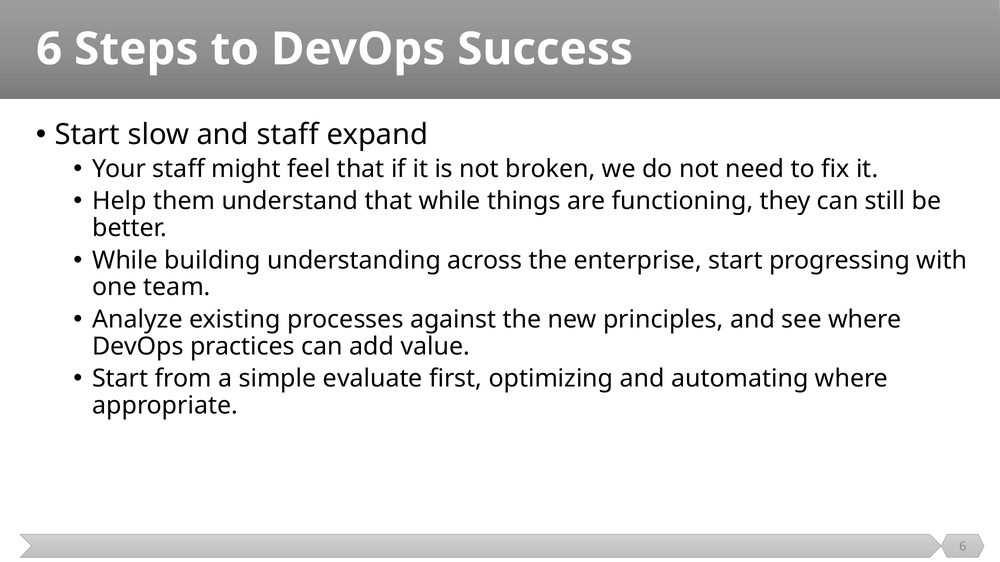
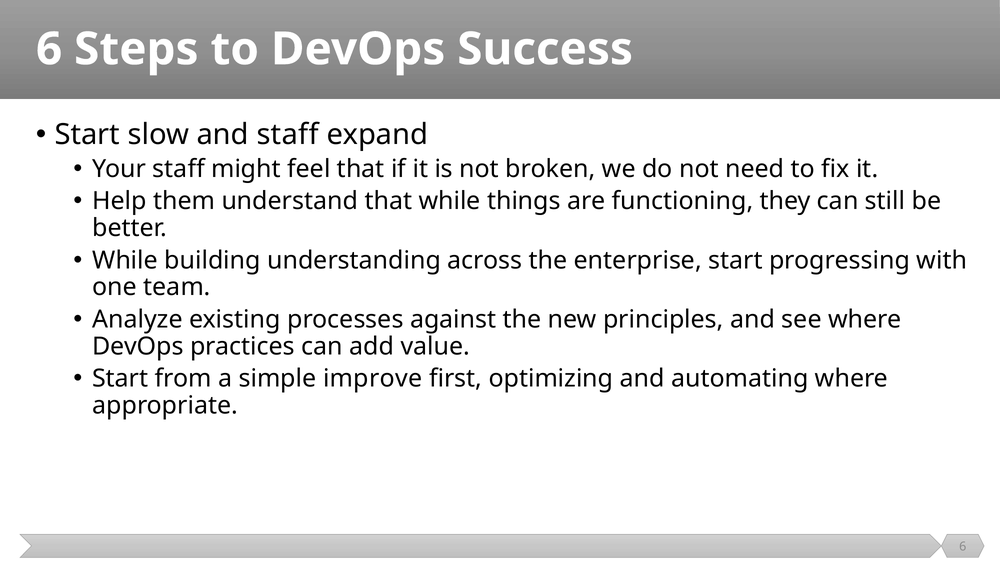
evaluate: evaluate -> improve (373, 379)
